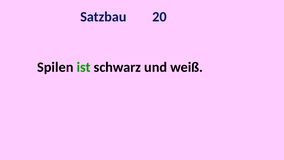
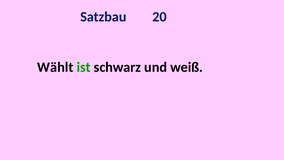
Spilen: Spilen -> Wählt (55, 67)
